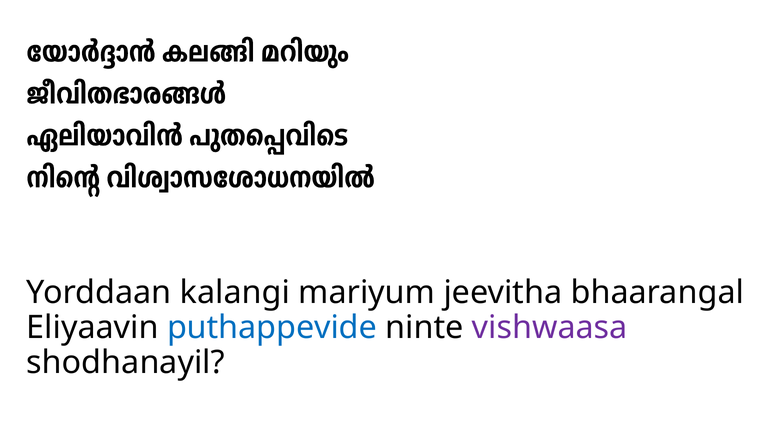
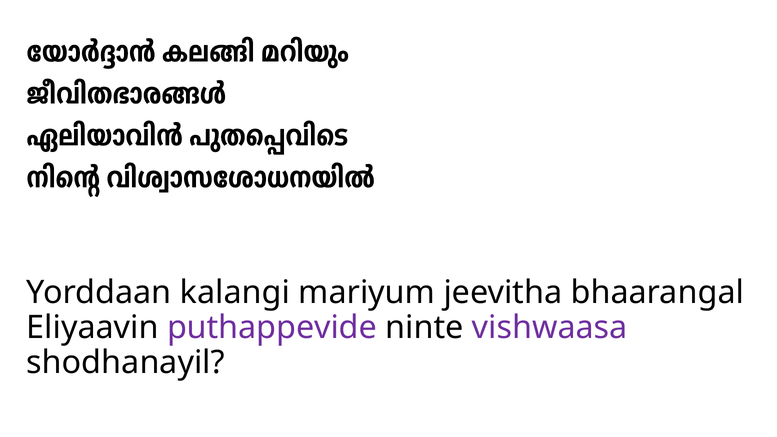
puthappevide colour: blue -> purple (272, 328)
